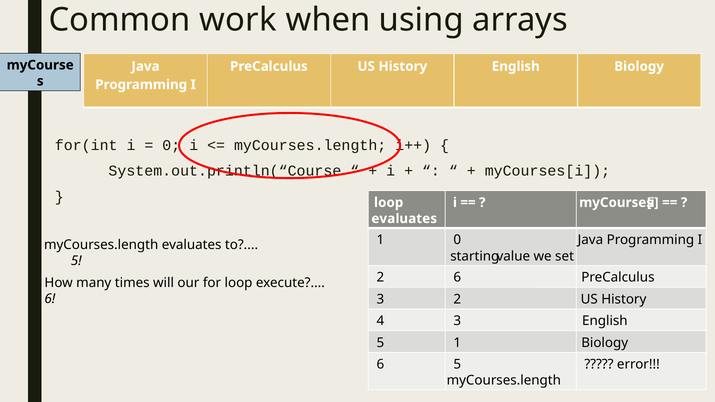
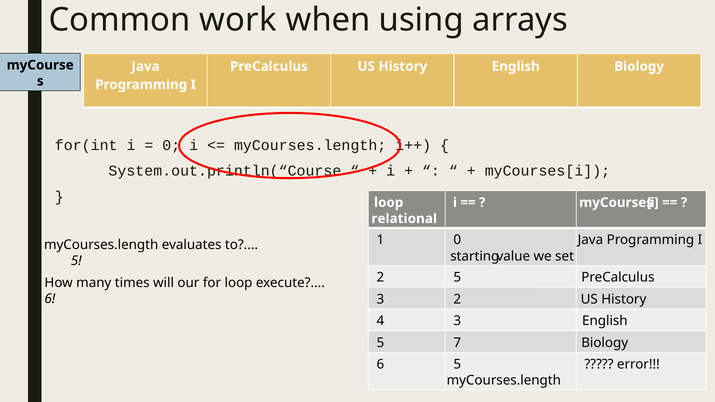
evaluates: evaluates -> relational (404, 219)
2 6: 6 -> 5 (457, 278)
5 1: 1 -> 7 (457, 343)
